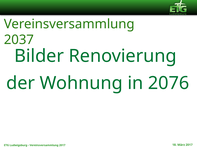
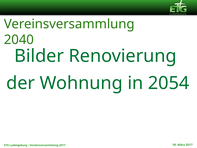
2037: 2037 -> 2040 (19, 40)
2076: 2076 -> 2054 (169, 83)
